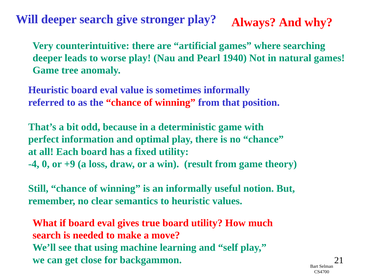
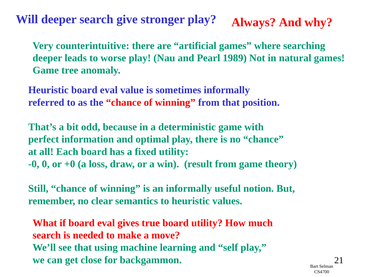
1940: 1940 -> 1989 (235, 58)
-4: -4 -> -0 (34, 164)
+9: +9 -> +0 (70, 164)
